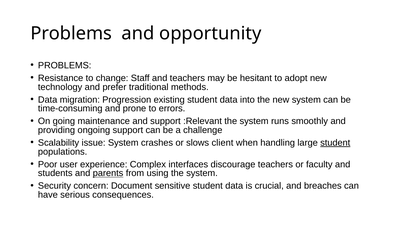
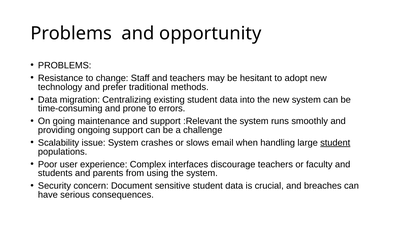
Progression: Progression -> Centralizing (127, 100)
client: client -> email (223, 143)
parents underline: present -> none (108, 173)
